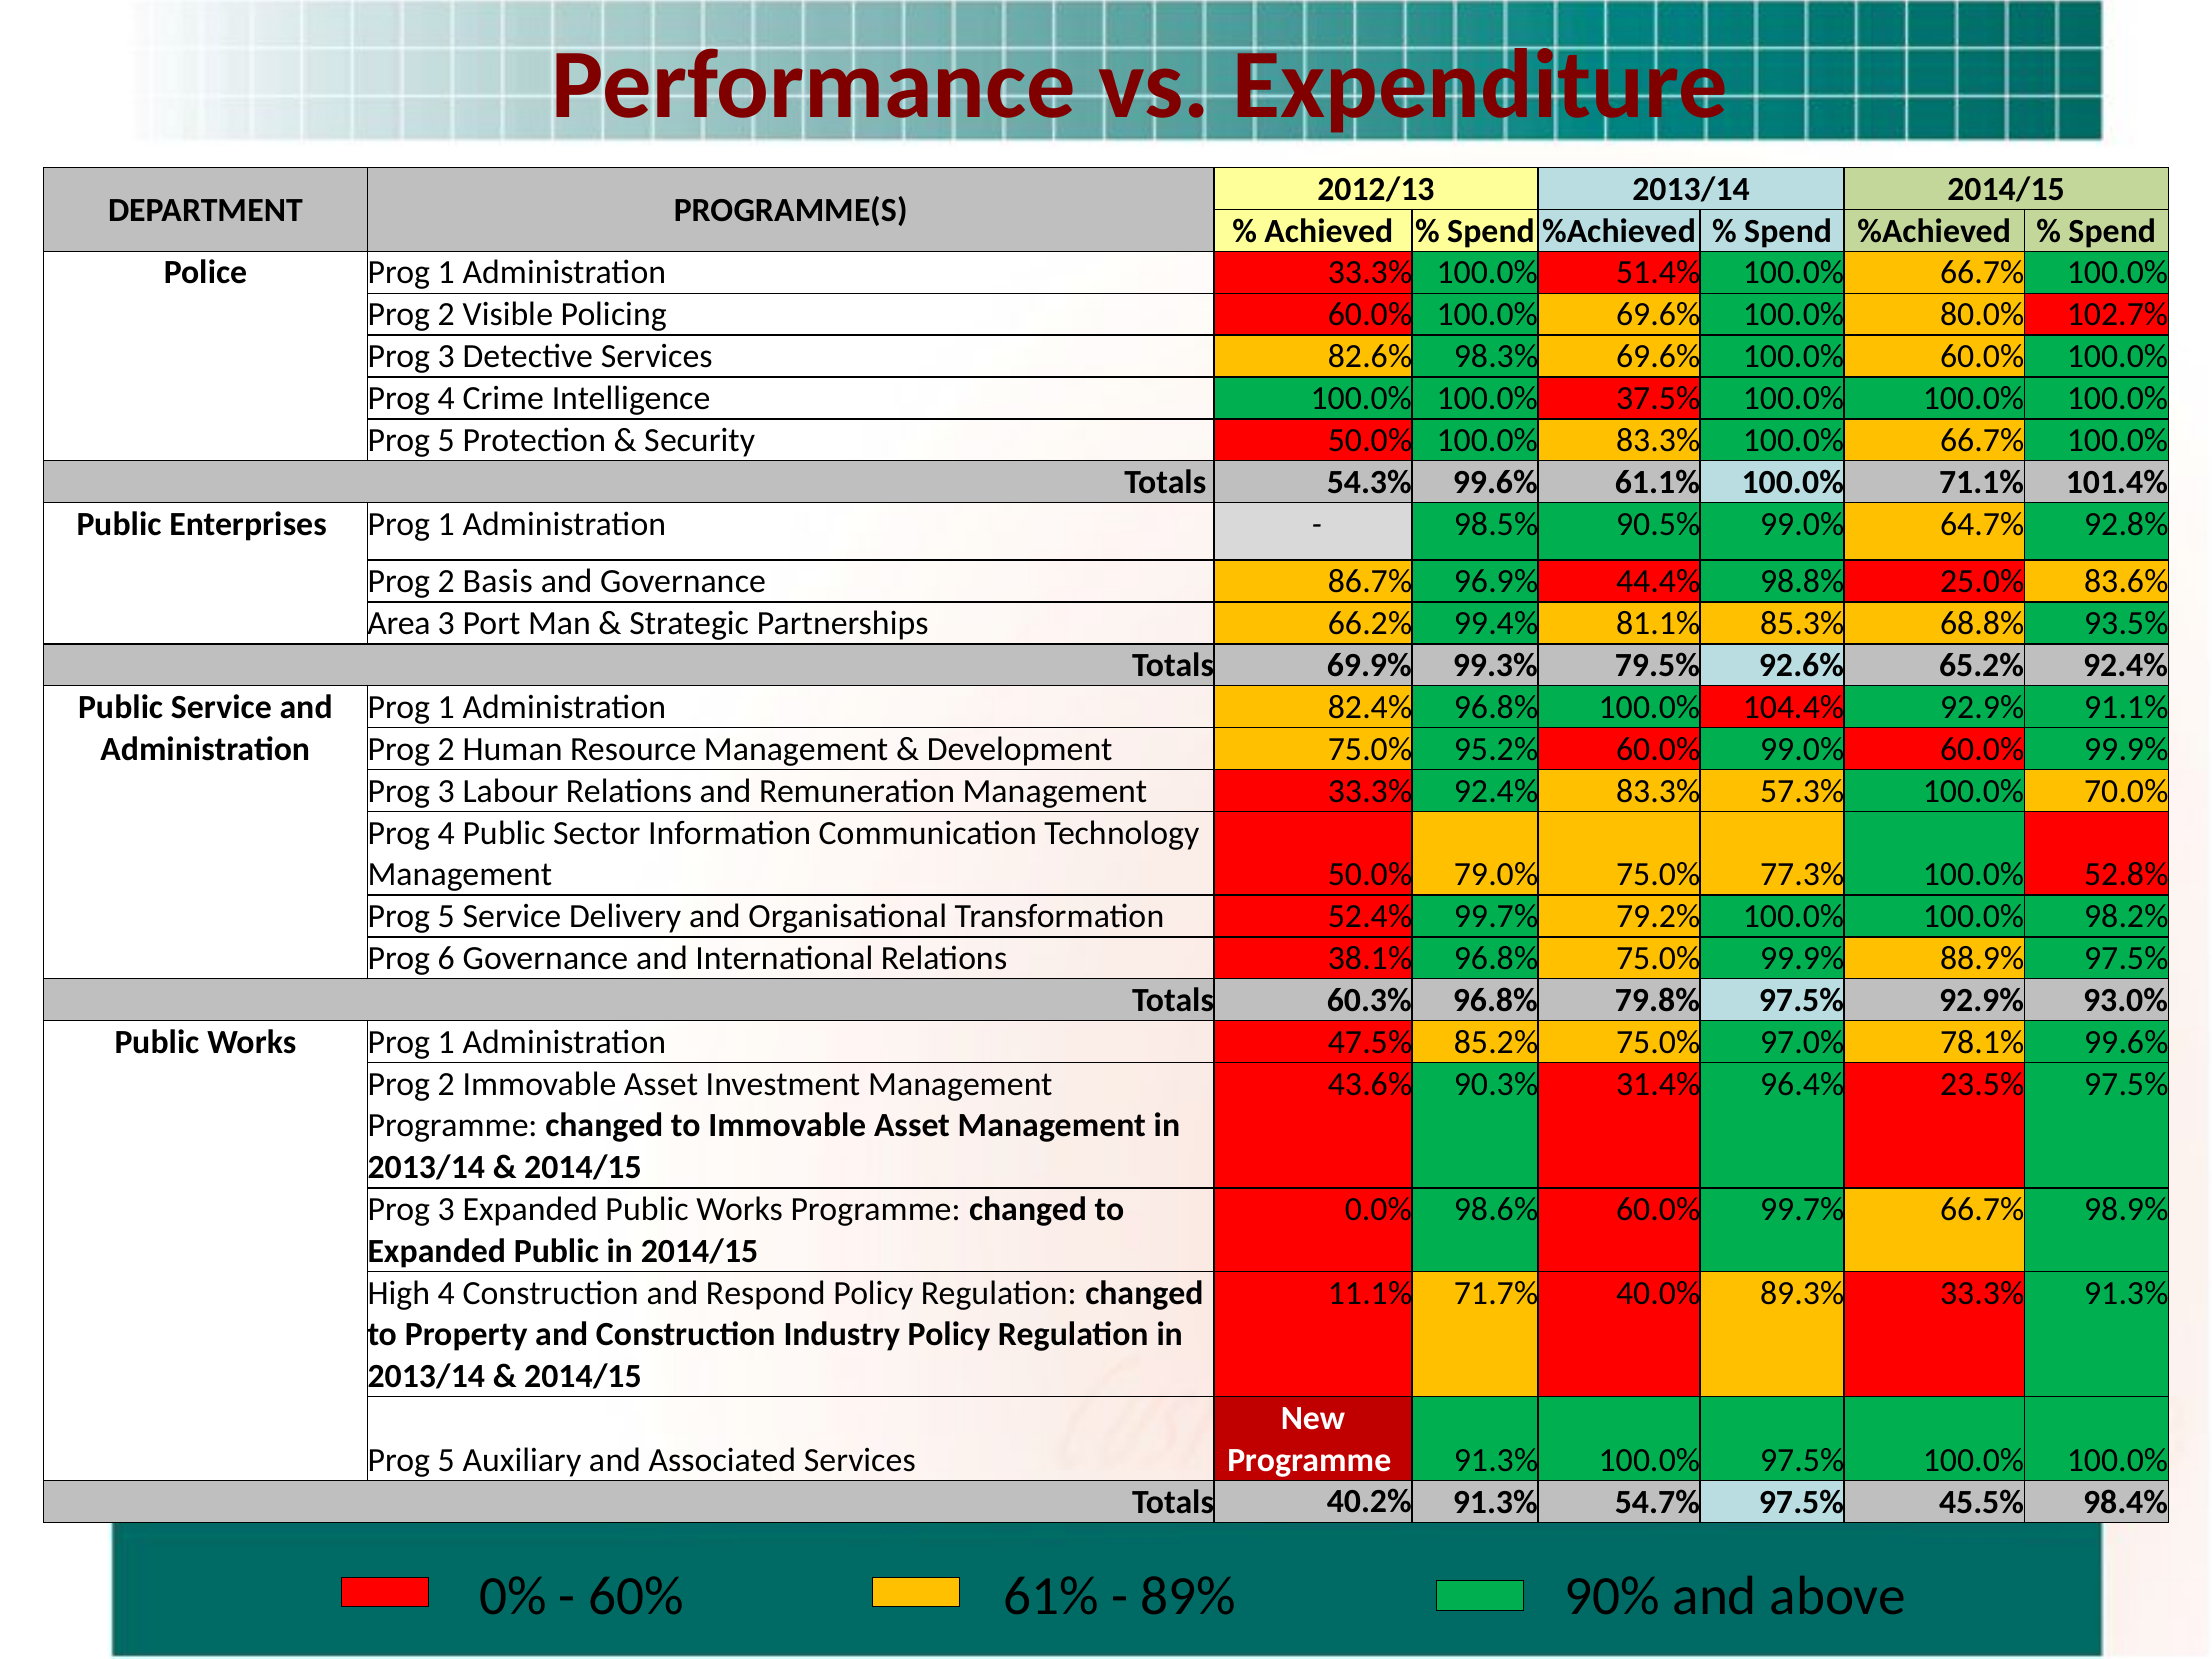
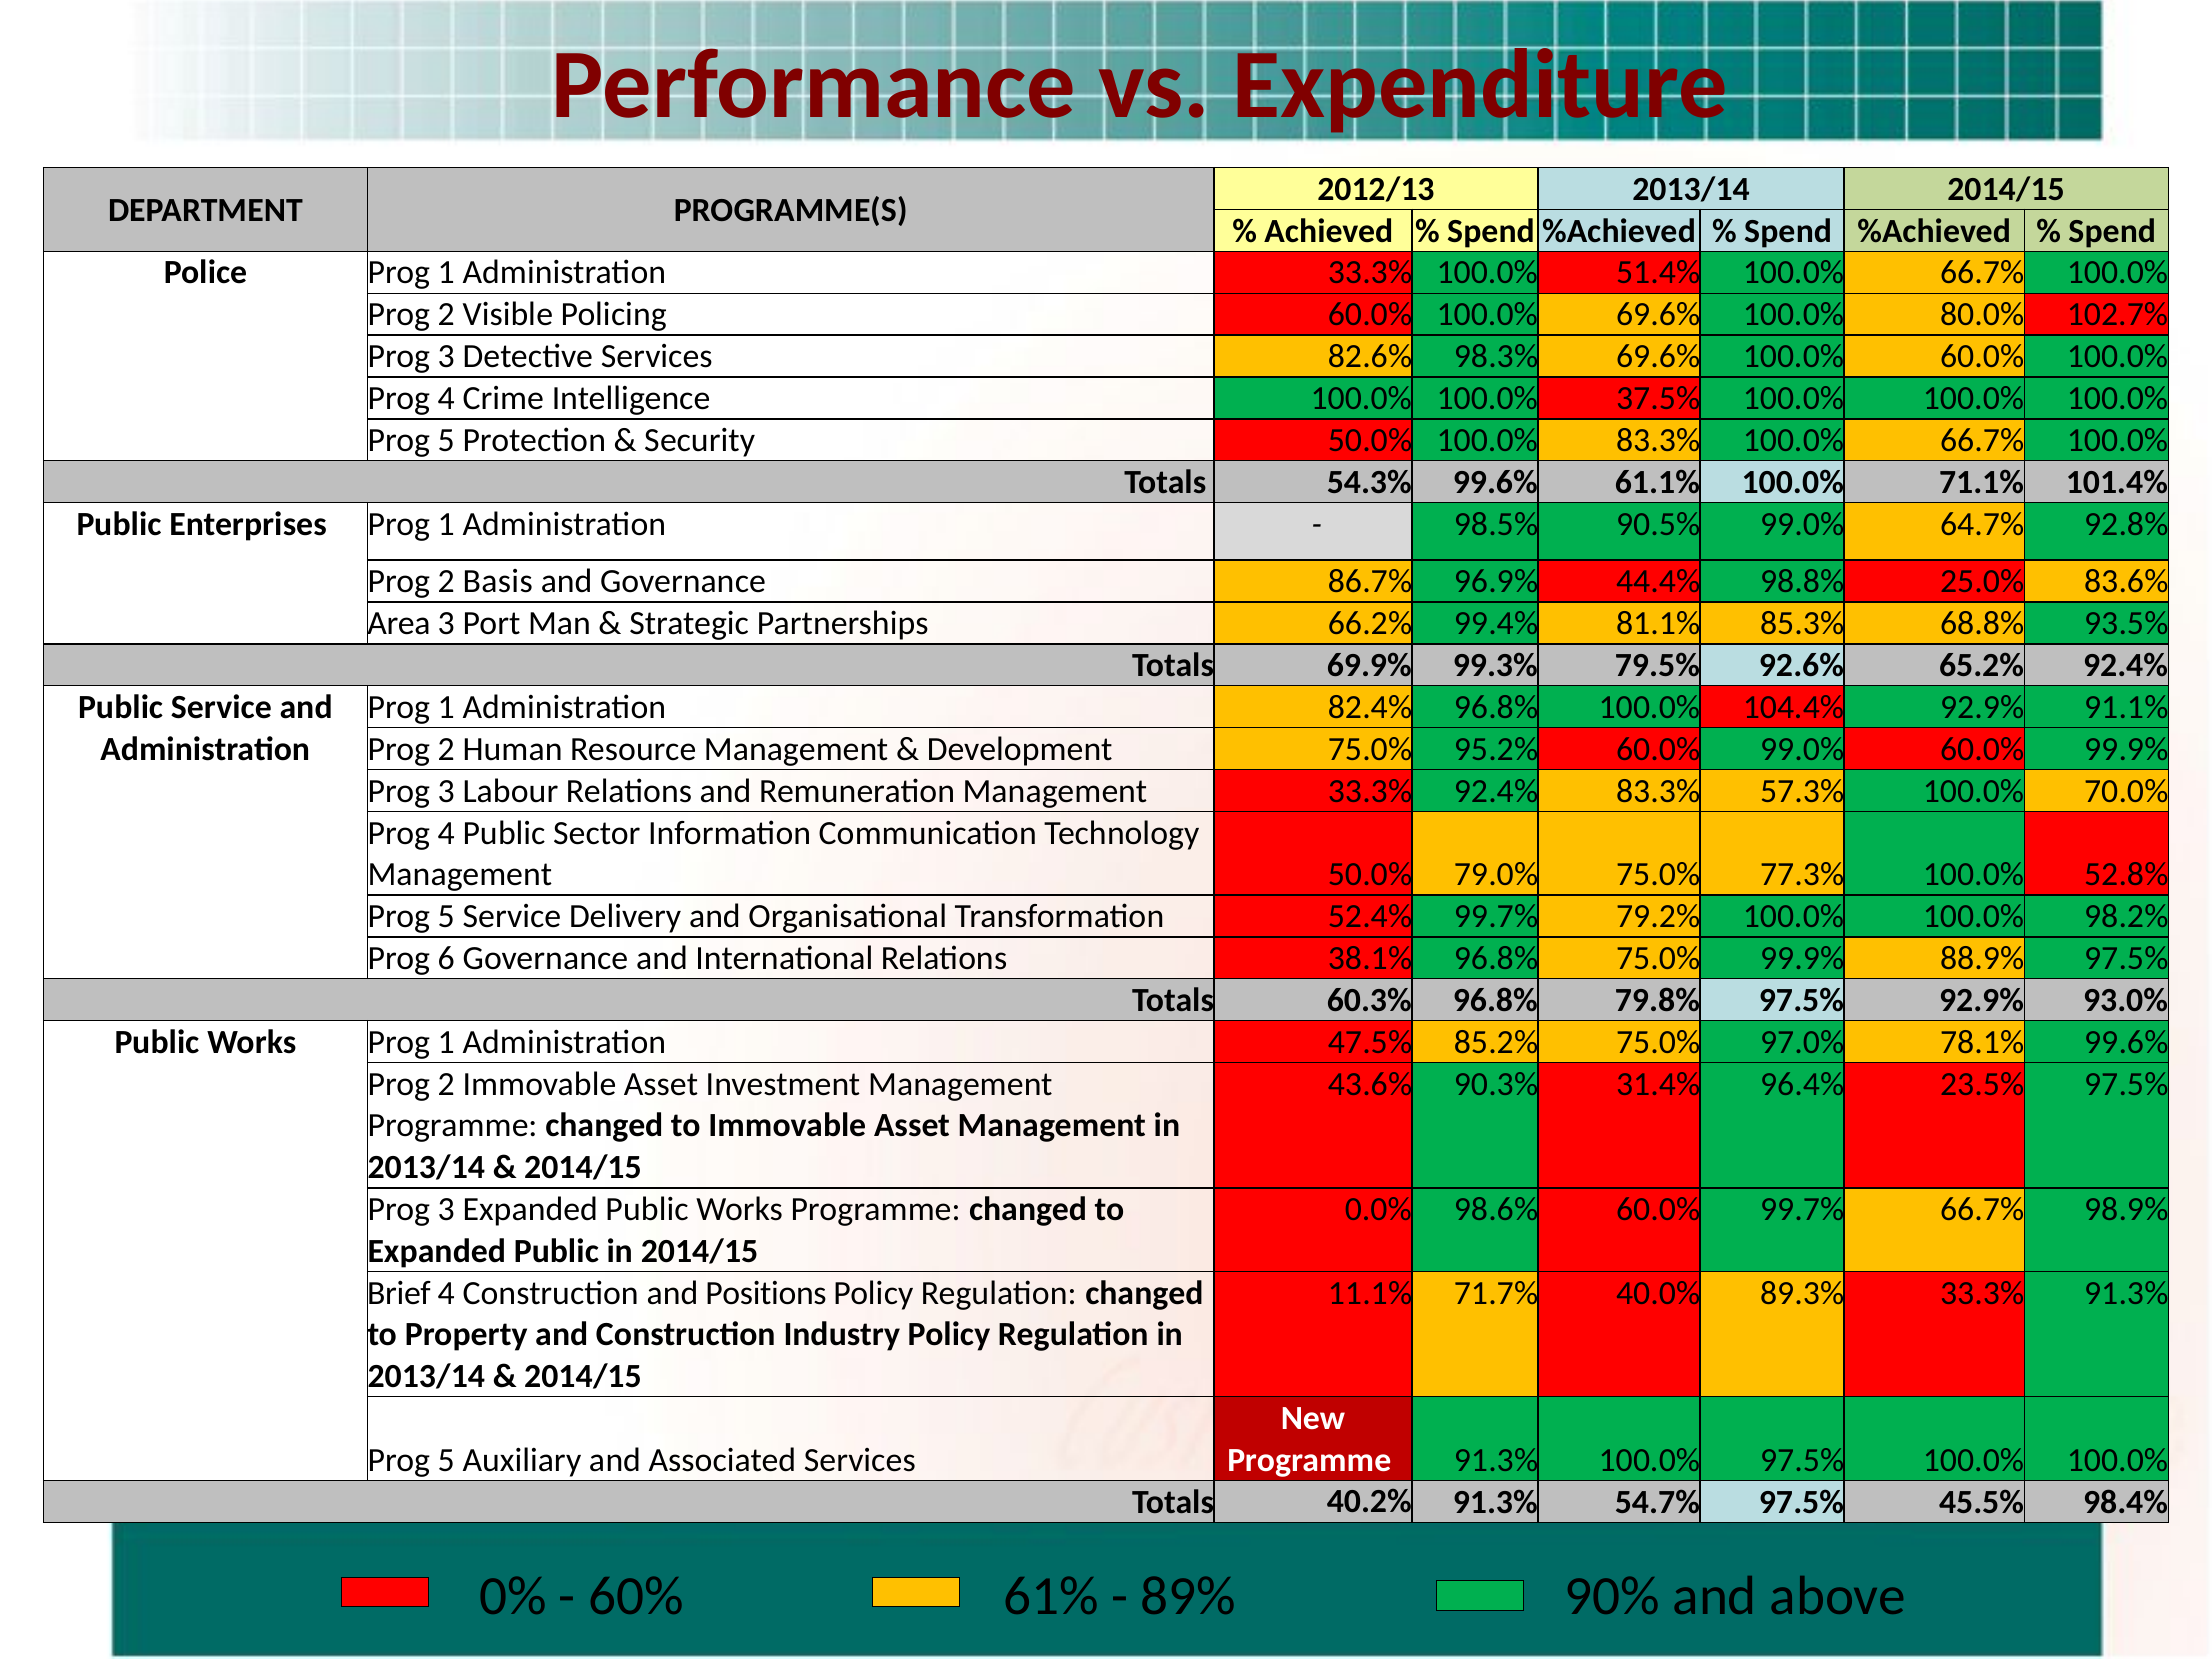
High: High -> Brief (399, 1293)
Respond: Respond -> Positions (766, 1293)
